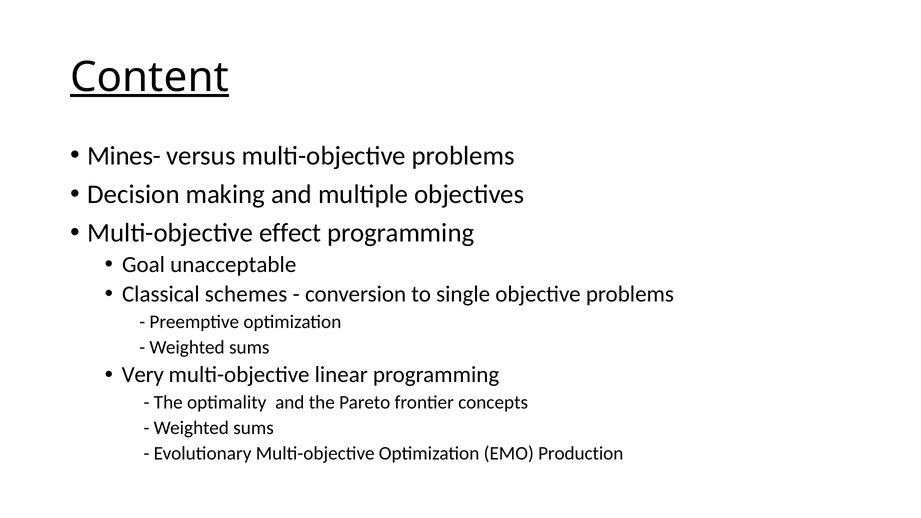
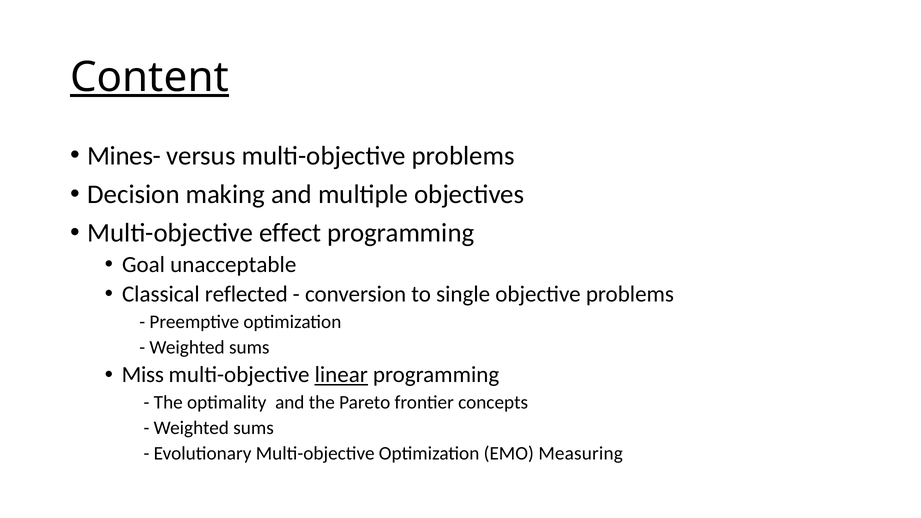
schemes: schemes -> reflected (246, 294)
Very: Very -> Miss (143, 375)
linear underline: none -> present (341, 375)
Production: Production -> Measuring (581, 454)
